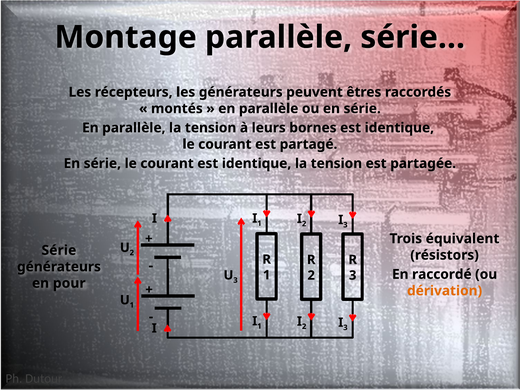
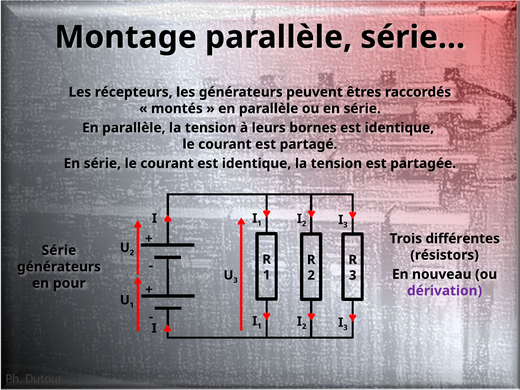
équivalent: équivalent -> différentes (463, 239)
raccordé: raccordé -> nouveau (442, 274)
dérivation colour: orange -> purple (445, 291)
